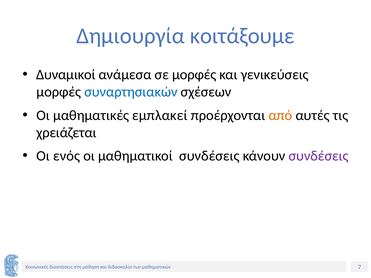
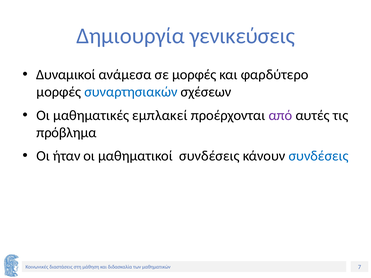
κοιτάξουμε: κοιτάξουμε -> γενικεύσεις (242, 36)
γενικεύσεις: γενικεύσεις -> φαρδύτερο (275, 75)
από colour: orange -> purple (280, 115)
χρειάζεται: χρειάζεται -> πρόβλημα (66, 133)
ενός: ενός -> ήταν (67, 156)
συνδέσεις colour: purple -> blue (319, 156)
